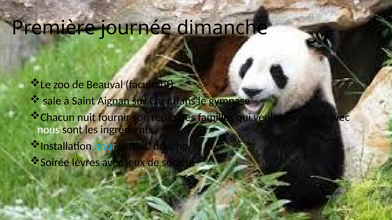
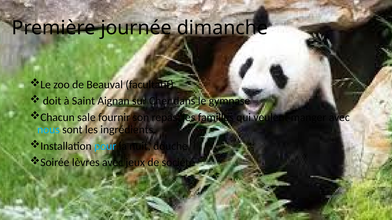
sale: sale -> doit (52, 101)
Chacun nuit: nuit -> sale (86, 118)
nous colour: white -> light blue (48, 130)
